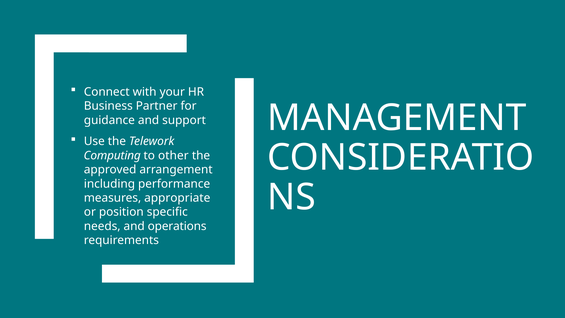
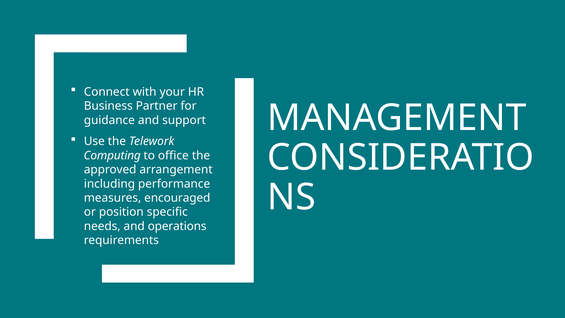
other: other -> office (173, 155)
appropriate: appropriate -> encouraged (177, 198)
